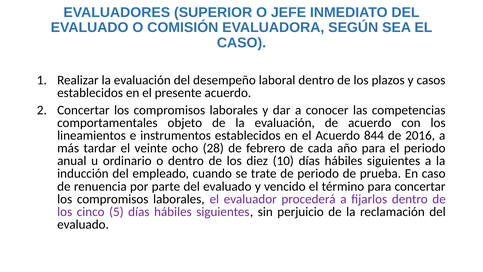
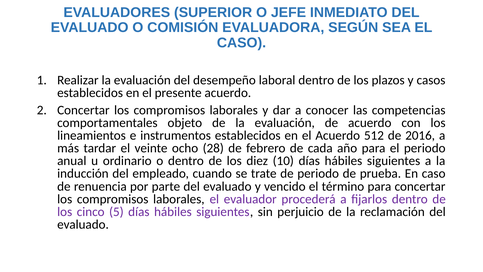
844: 844 -> 512 (374, 135)
